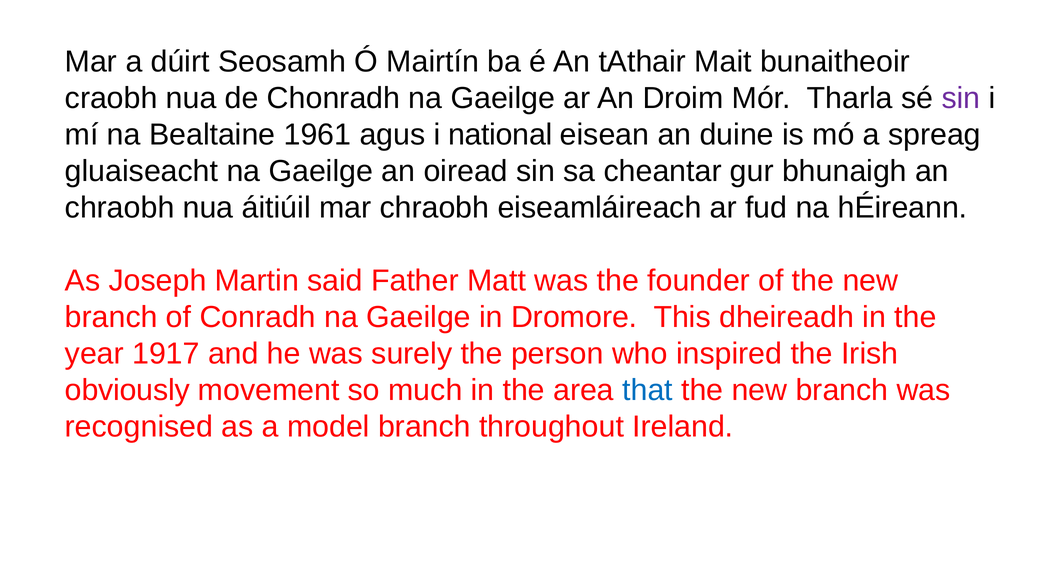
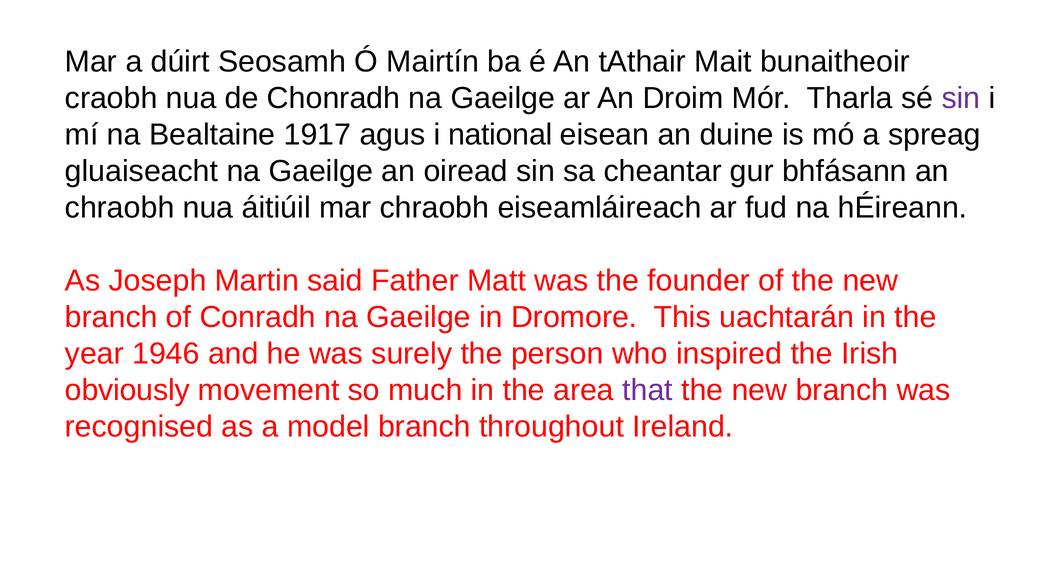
1961: 1961 -> 1917 (317, 135)
bhunaigh: bhunaigh -> bhfásann (844, 171)
dheireadh: dheireadh -> uachtarán (787, 317)
1917: 1917 -> 1946 (166, 354)
that colour: blue -> purple (648, 390)
